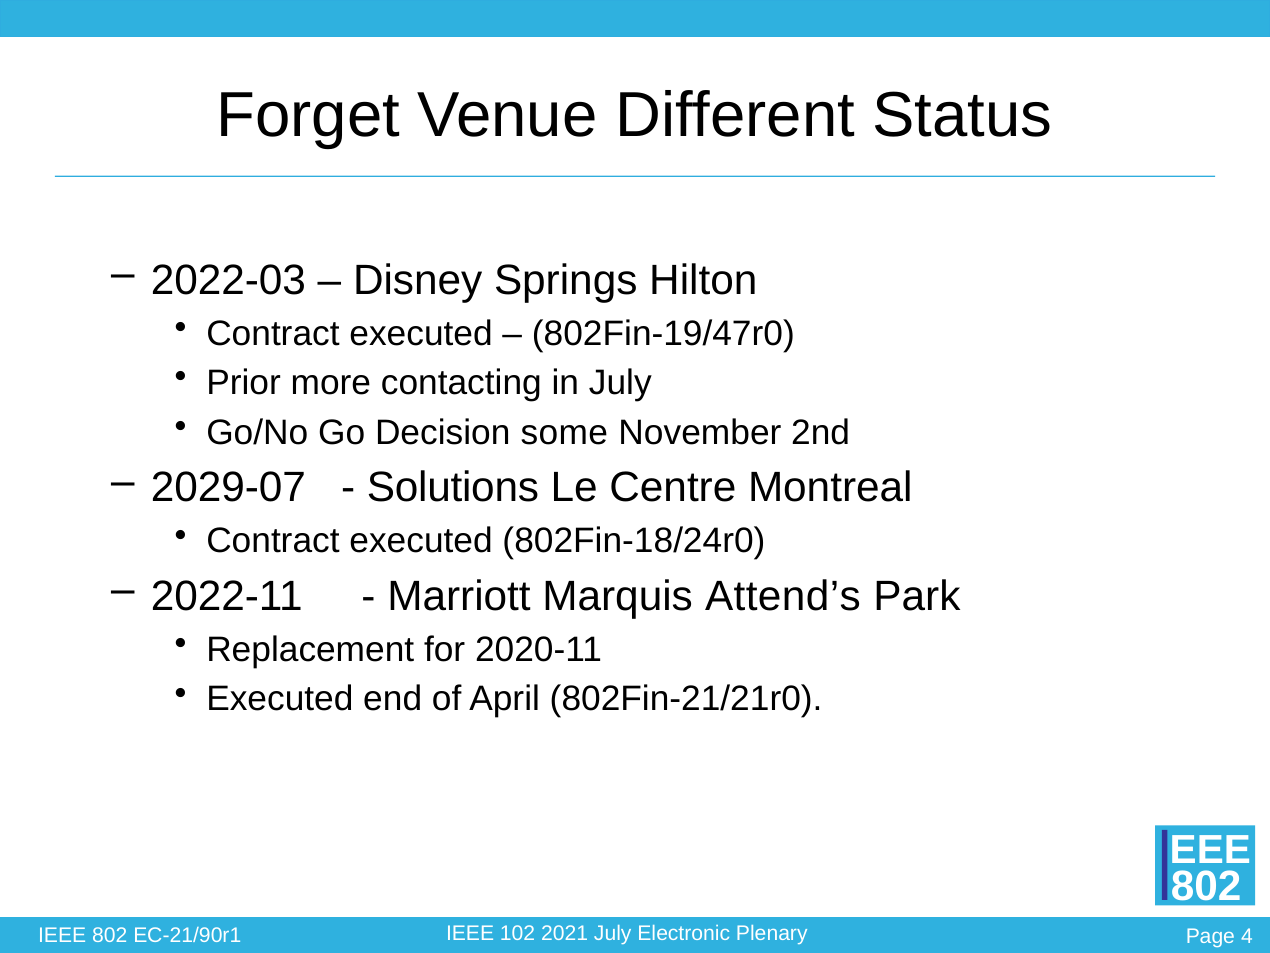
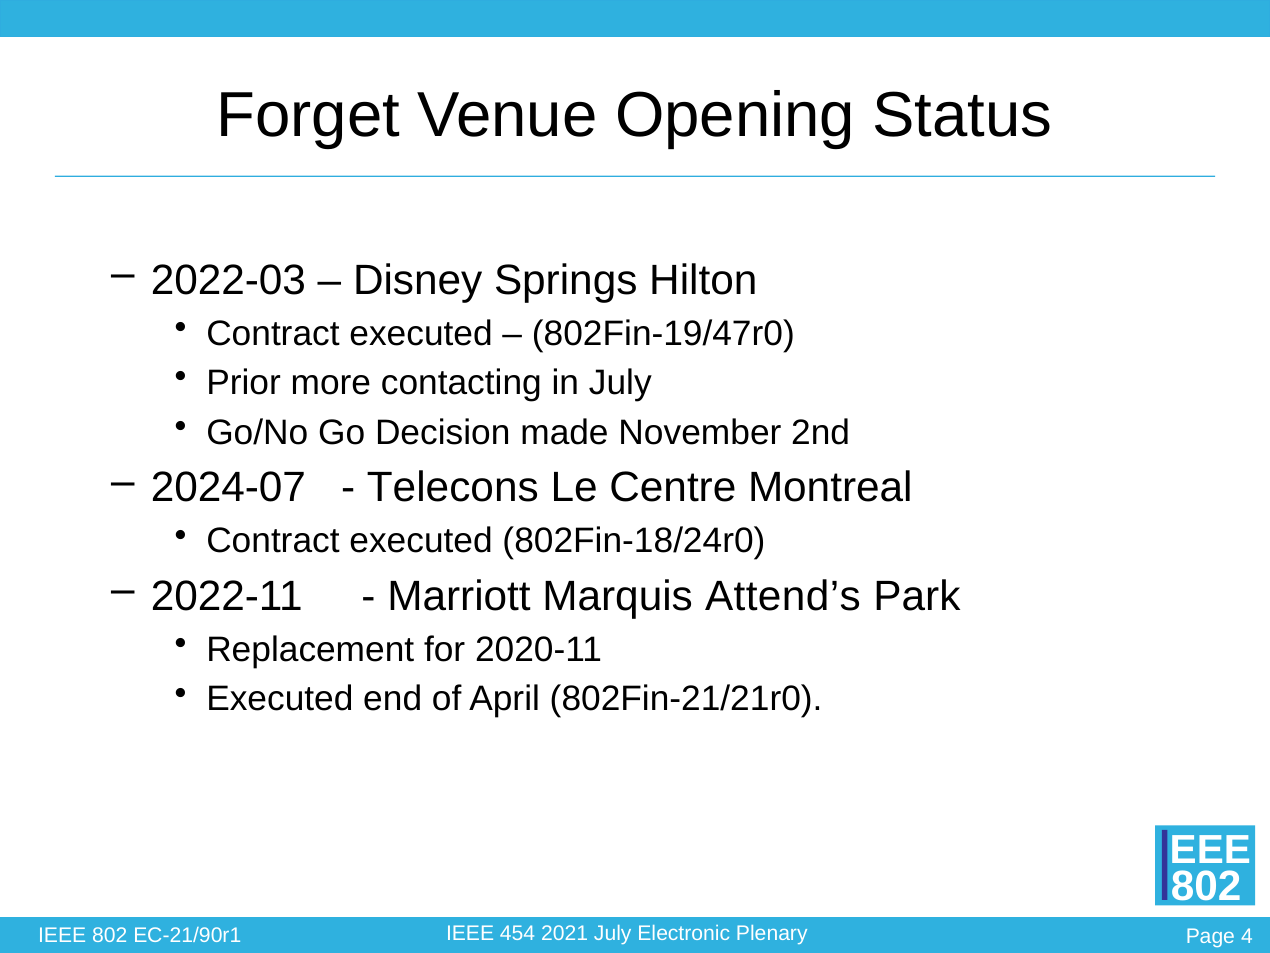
Different: Different -> Opening (735, 116)
some: some -> made (565, 432)
2029-07: 2029-07 -> 2024-07 (228, 488)
Solutions: Solutions -> Telecons (453, 488)
102: 102 -> 454 (518, 933)
